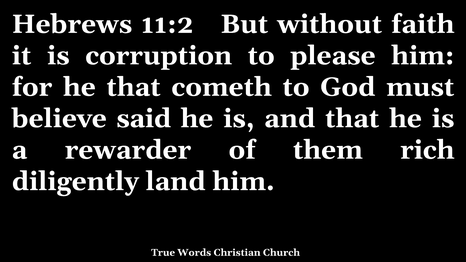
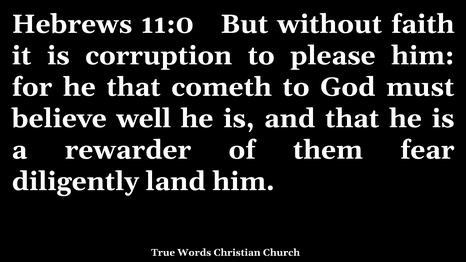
11:2: 11:2 -> 11:0 (167, 24)
said: said -> well (144, 119)
rich: rich -> fear (427, 150)
